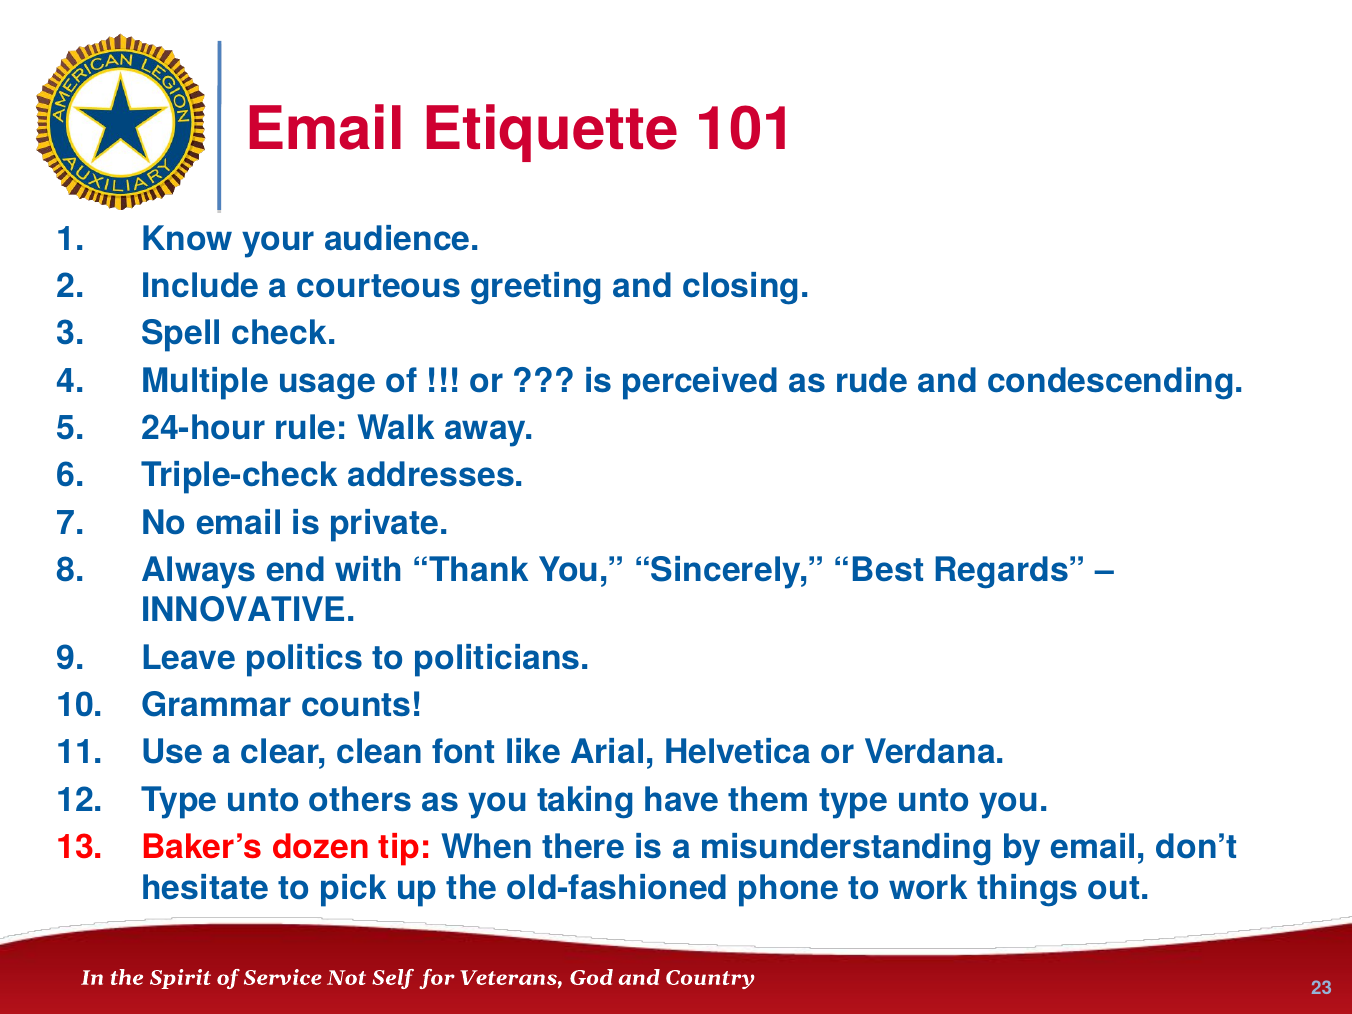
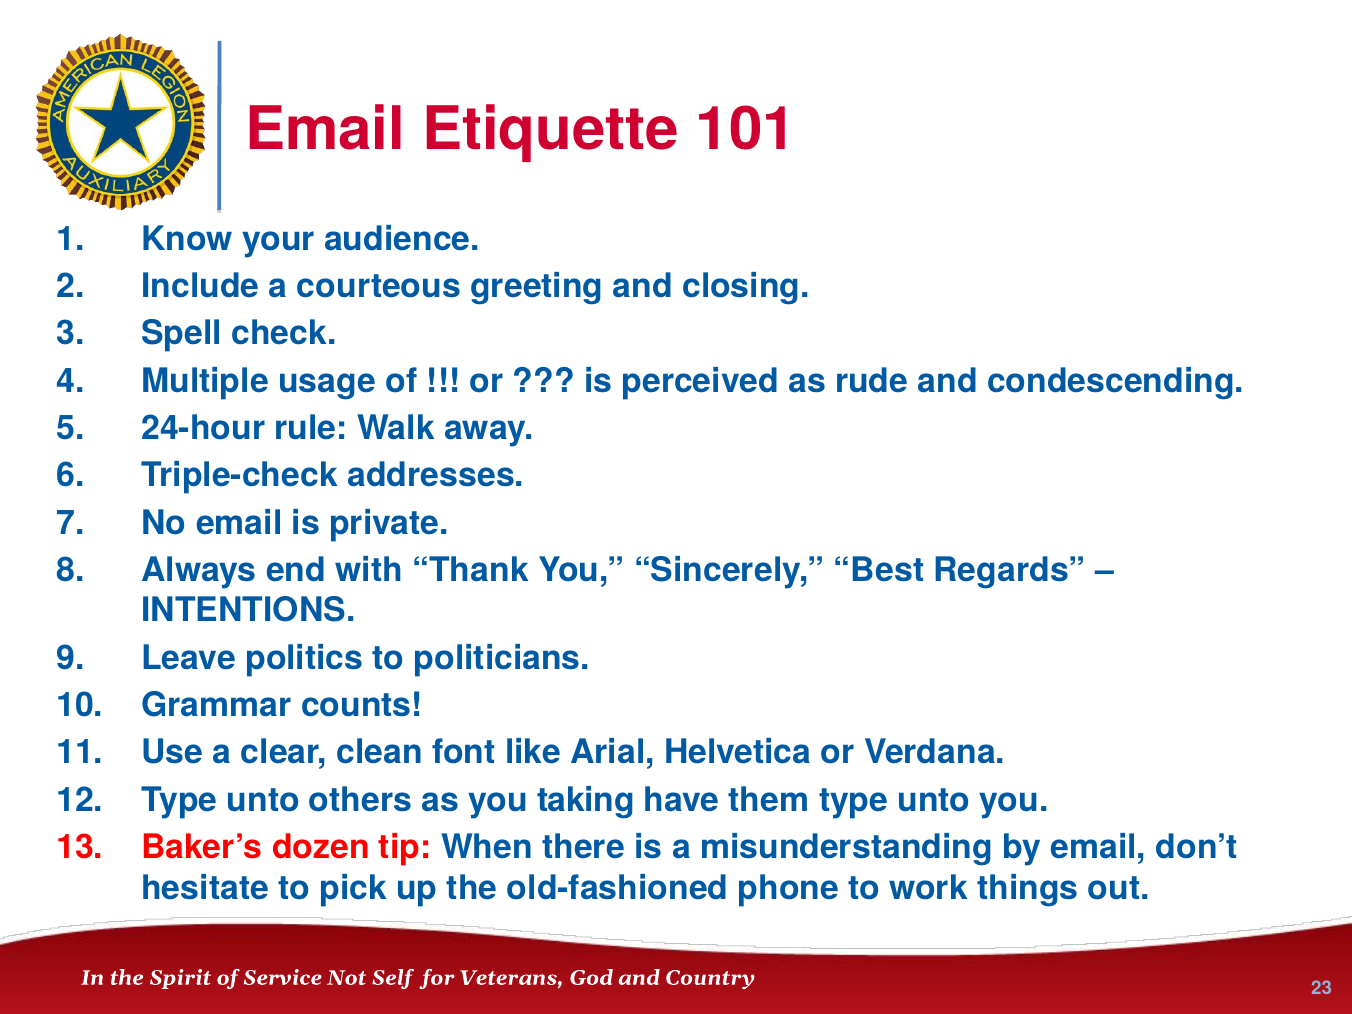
INNOVATIVE: INNOVATIVE -> INTENTIONS (249, 611)
